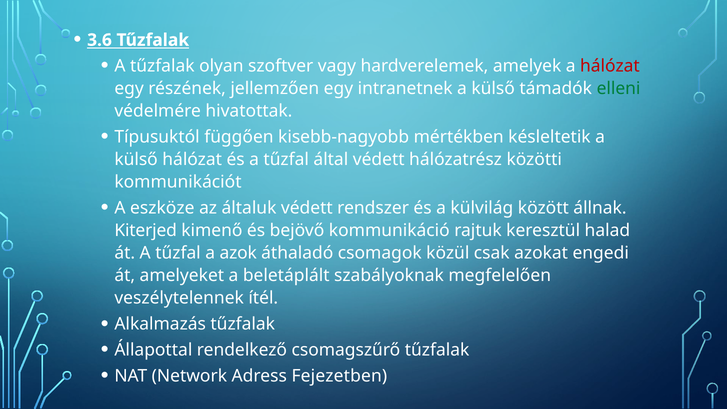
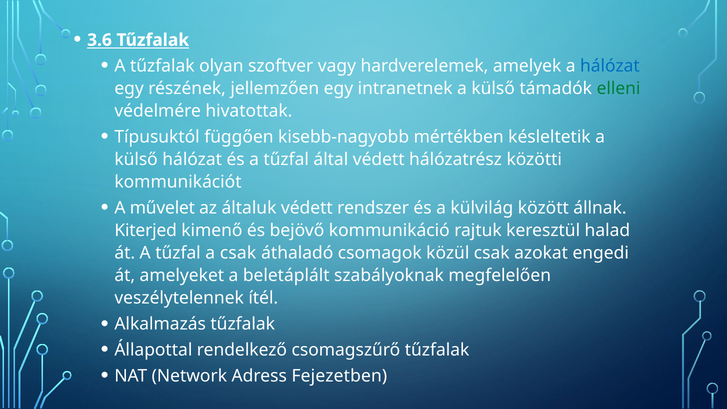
hálózat colour: red -> blue (610, 66)
eszköze: eszköze -> művelet (162, 208)
a azok: azok -> csak (238, 253)
